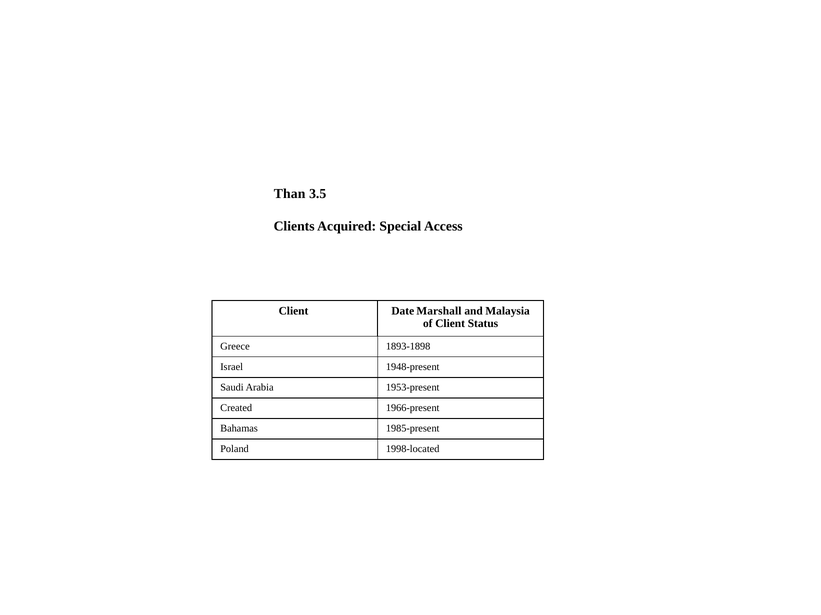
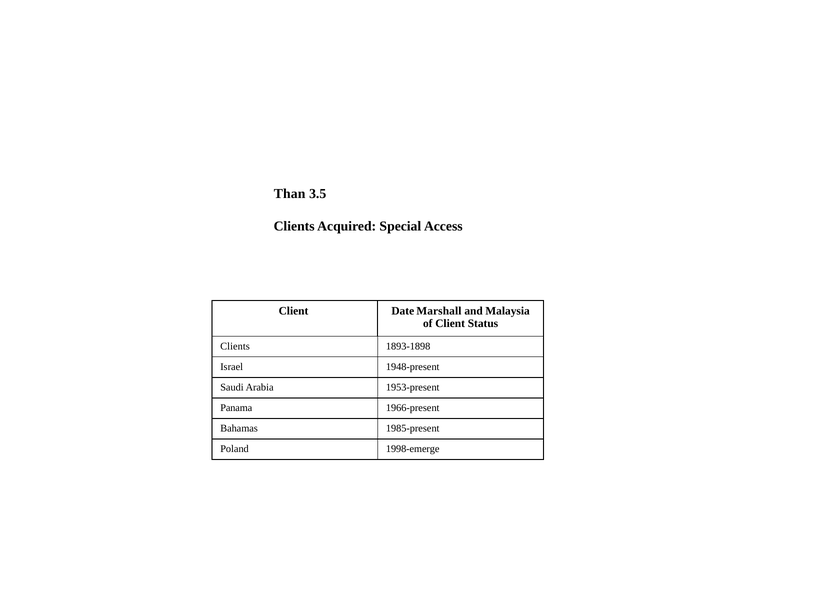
Greece: Greece -> Clients (235, 347)
Created: Created -> Panama (236, 408)
1998-located: 1998-located -> 1998-emerge (413, 450)
